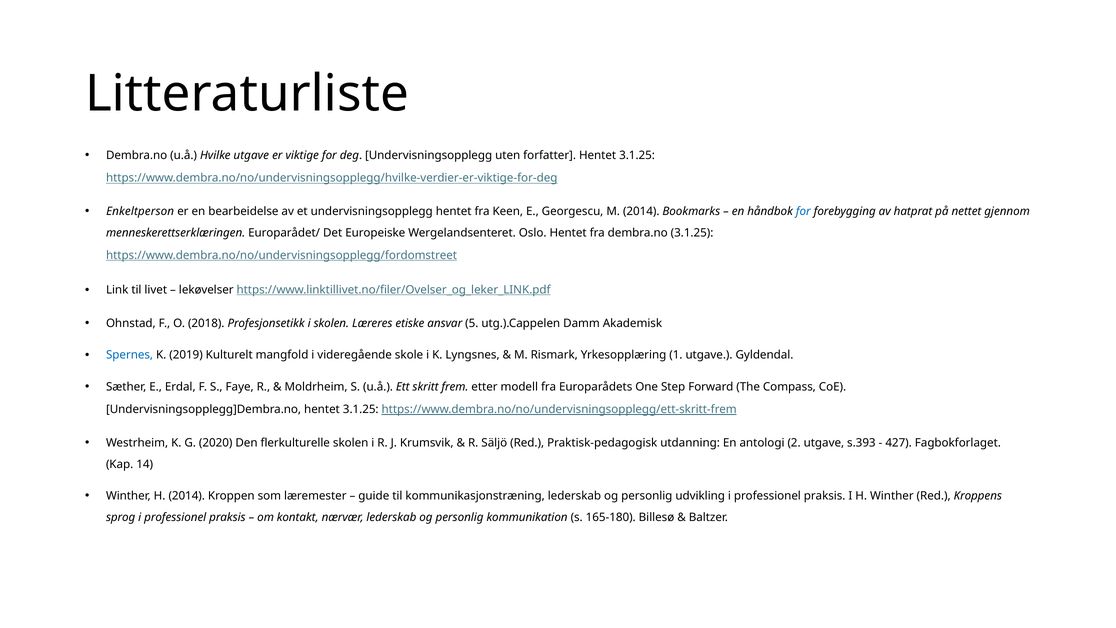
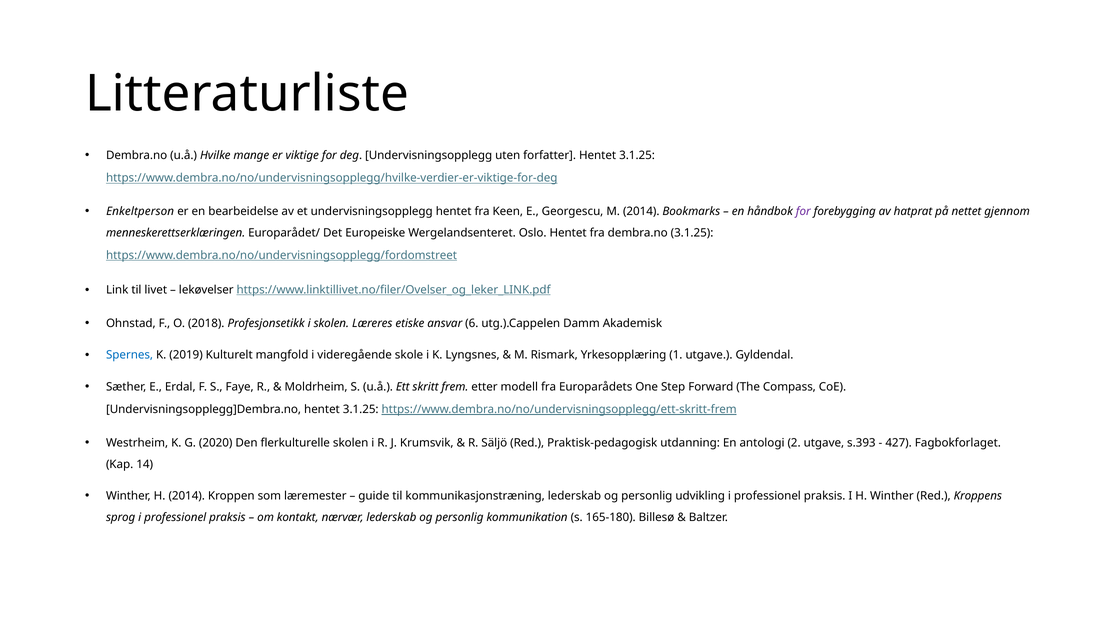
Hvilke utgave: utgave -> mange (251, 156)
for colour: blue -> purple (803, 211)
5: 5 -> 6 (472, 323)
